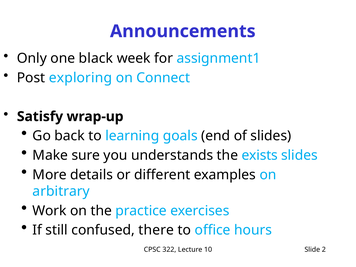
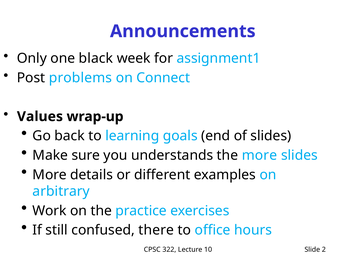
exploring: exploring -> problems (80, 78)
Satisfy: Satisfy -> Values (40, 117)
the exists: exists -> more (260, 155)
